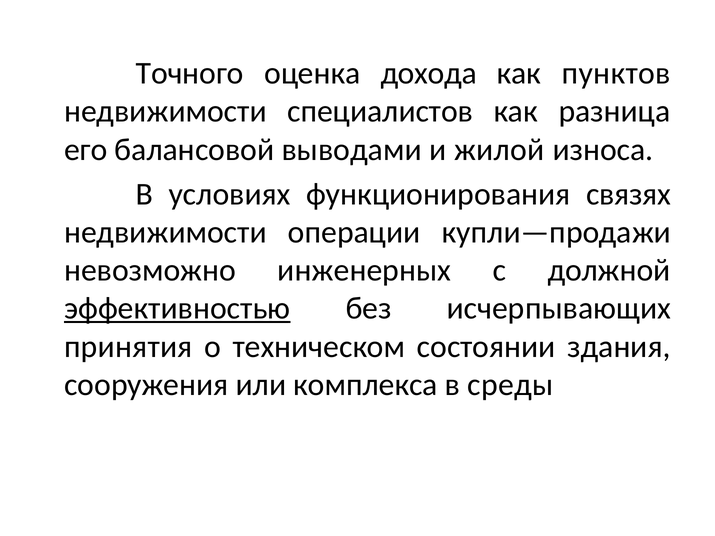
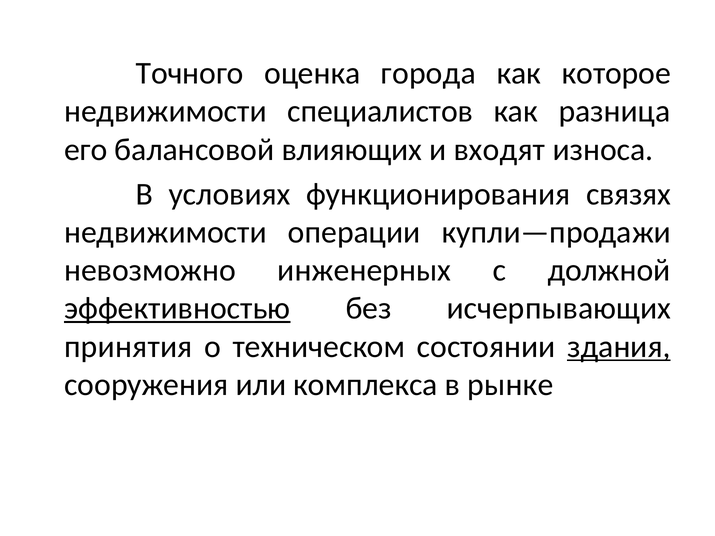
дохода: дохода -> города (428, 73)
пунктов: пунктов -> которое (616, 73)
выводами: выводами -> влияющих (352, 150)
жилой: жилой -> входят (499, 150)
здания underline: none -> present (619, 347)
среды: среды -> рынке (510, 385)
